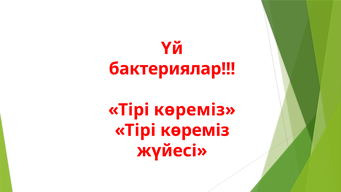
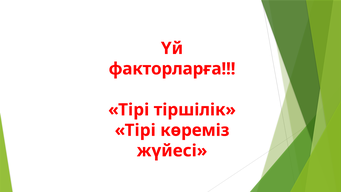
бактериялар: бактериялар -> факторларға (172, 69)
көреміз: көреміз -> тіршілік (195, 110)
